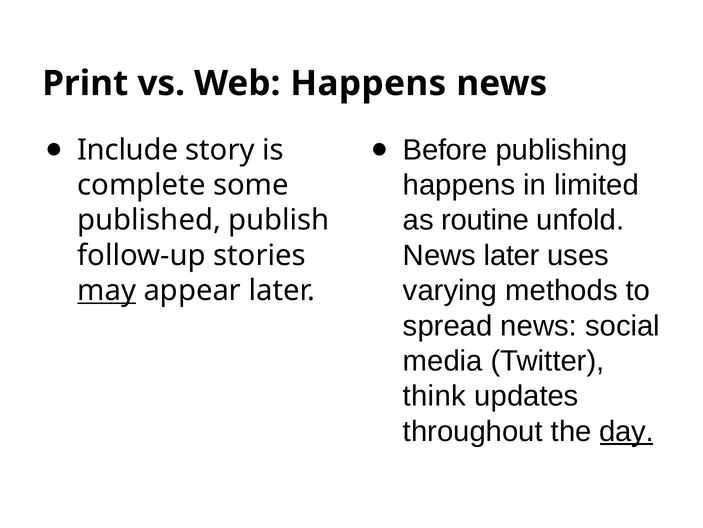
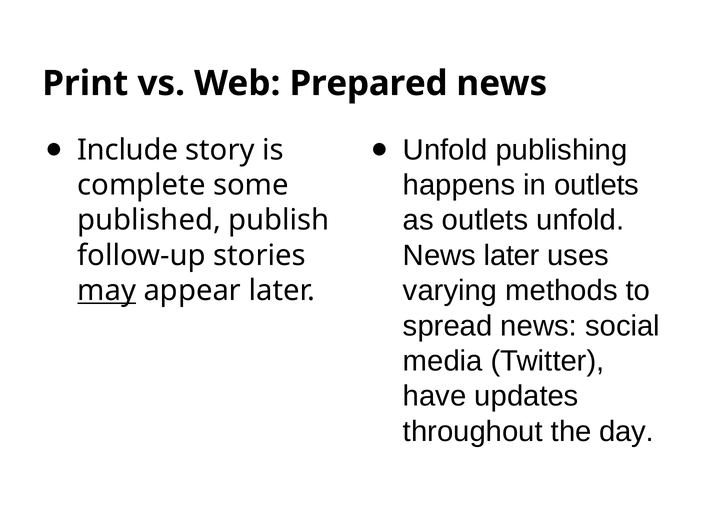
Web Happens: Happens -> Prepared (369, 83)
Before: Before -> Unfold (445, 150)
in limited: limited -> outlets (597, 185)
as routine: routine -> outlets (485, 220)
think: think -> have (435, 396)
day underline: present -> none (627, 431)
